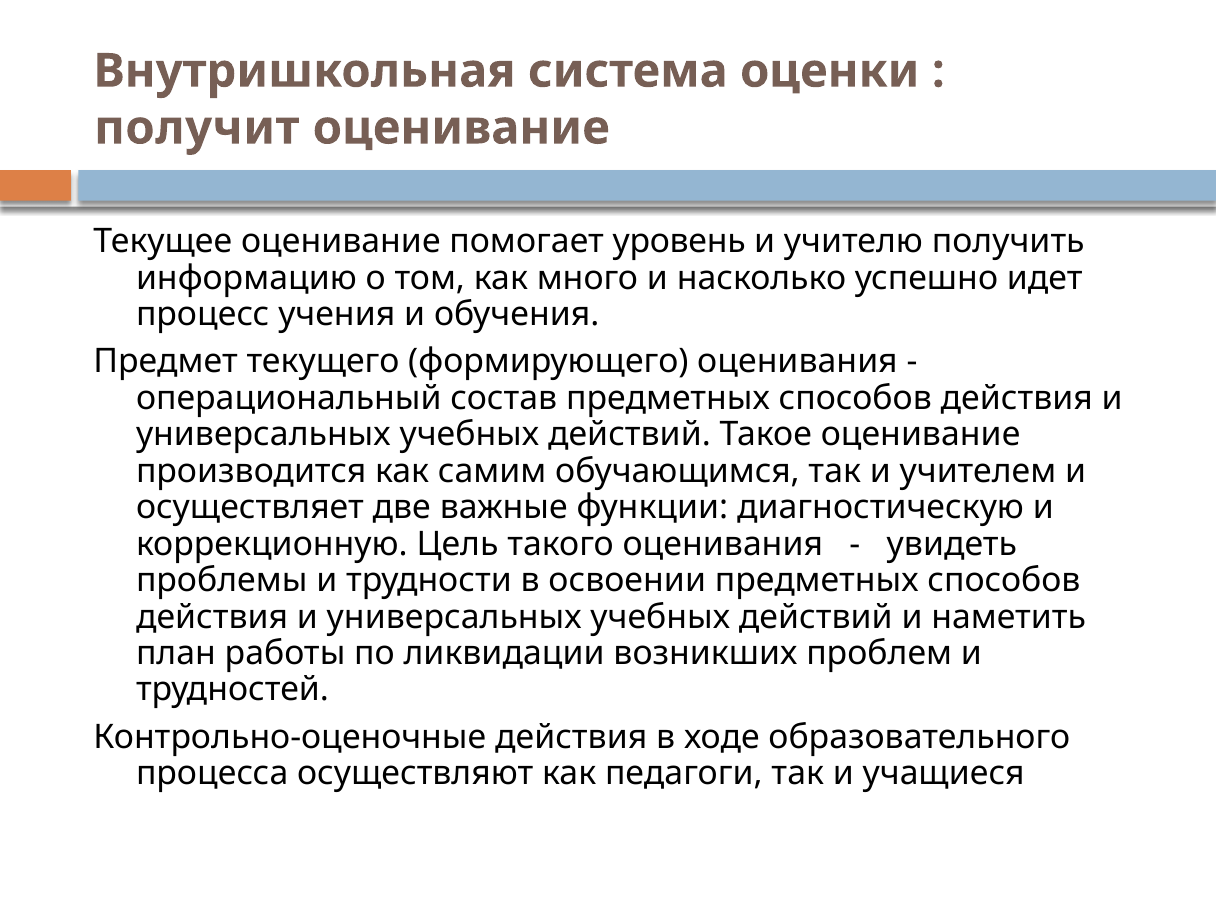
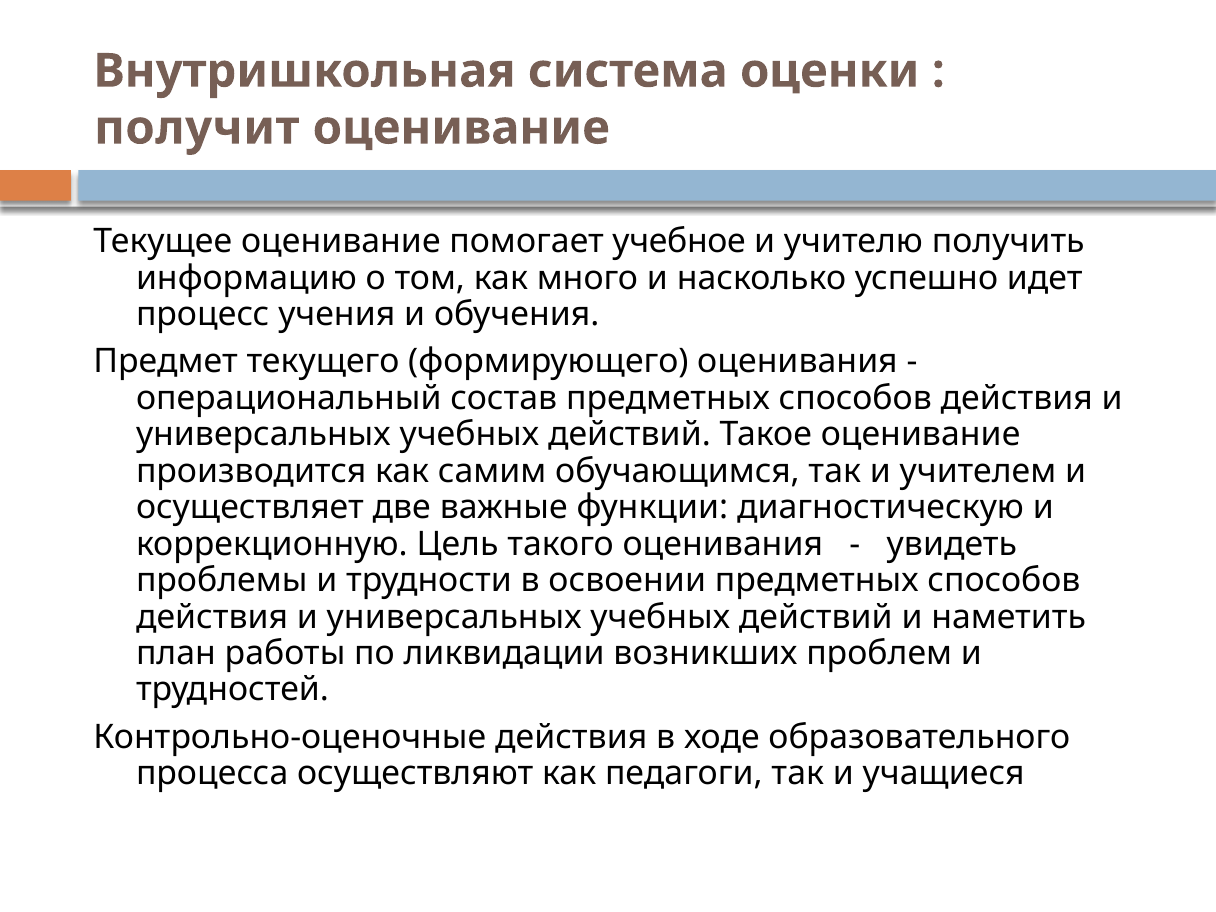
уровень: уровень -> учебное (679, 241)
